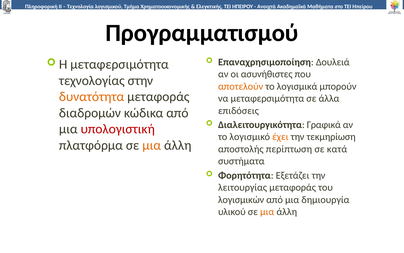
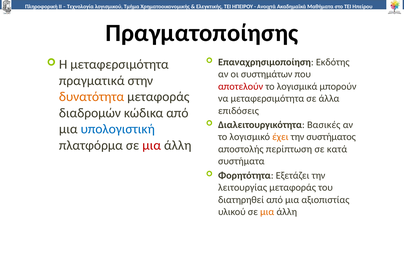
Προγραμματισμού: Προγραμματισμού -> Πραγματοποίησης (202, 33)
Δουλειά: Δουλειά -> Εκδότης (333, 62)
ασυνήθιστες: ασυνήθιστες -> συστημάτων (267, 74)
τεχνολογίας: τεχνολογίας -> πραγματικά (92, 80)
αποτελούν colour: orange -> red (241, 86)
Γραφικά: Γραφικά -> Βασικές (324, 125)
υπολογιστική colour: red -> blue (118, 129)
τεκμηρίωση: τεκμηρίωση -> συστήματος (331, 137)
μια colour: orange -> red (152, 145)
λογισμικών: λογισμικών -> διατηρηθεί (241, 199)
δημιουργία: δημιουργία -> αξιοπιστίας (325, 199)
